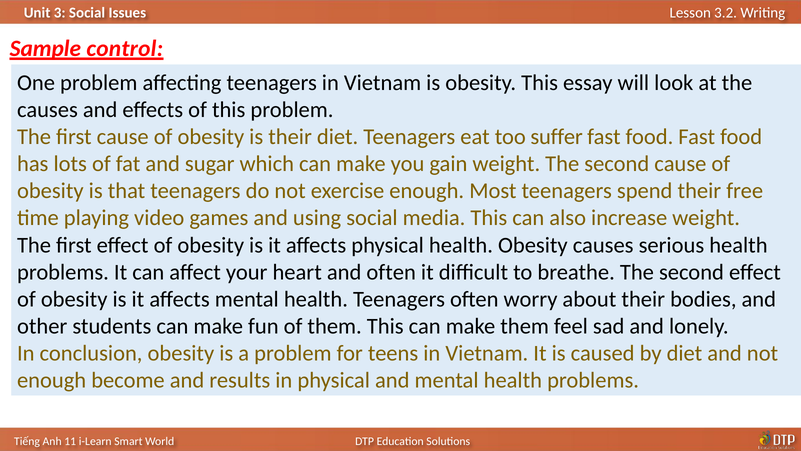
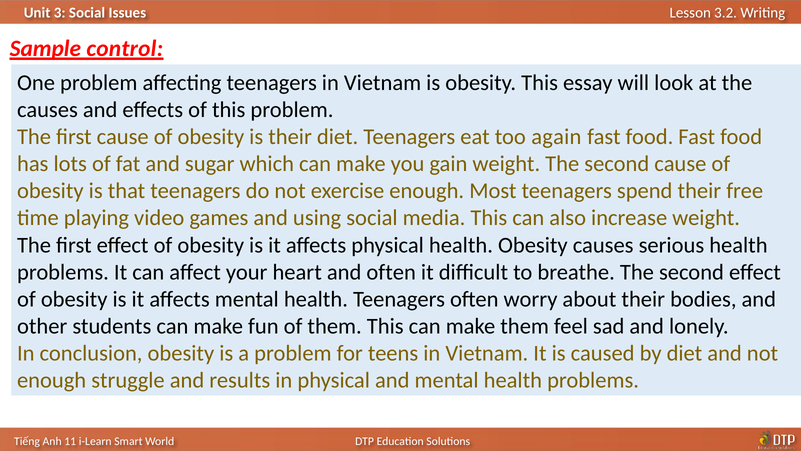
suffer: suffer -> again (556, 137)
become: become -> struggle (128, 380)
